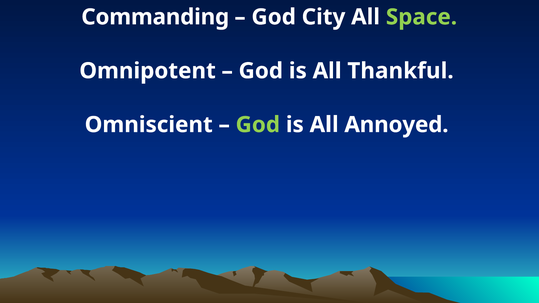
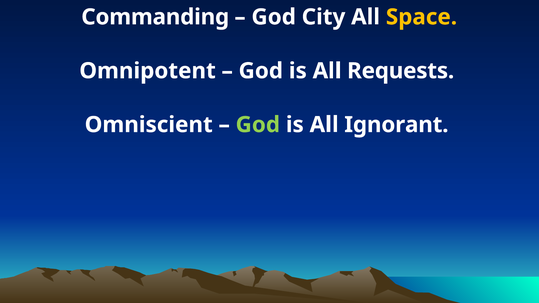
Space colour: light green -> yellow (421, 17)
Thankful: Thankful -> Requests (401, 71)
Annoyed: Annoyed -> Ignorant (396, 125)
